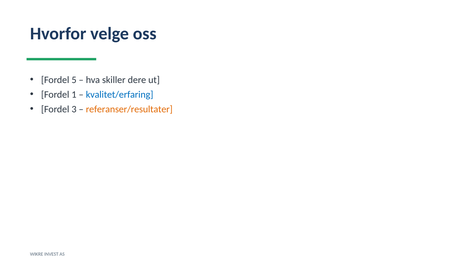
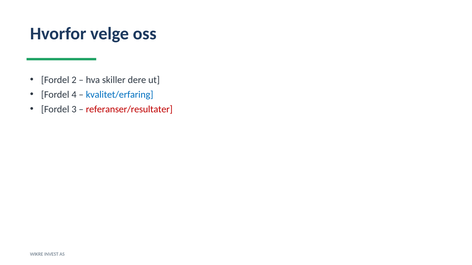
5: 5 -> 2 (74, 80)
1: 1 -> 4 (74, 95)
referanser/resultater colour: orange -> red (129, 109)
